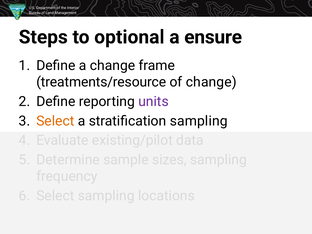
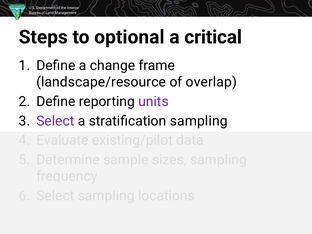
ensure: ensure -> critical (213, 37)
treatments/resource: treatments/resource -> landscape/resource (101, 82)
of change: change -> overlap (211, 82)
Select colour: orange -> purple (55, 121)
